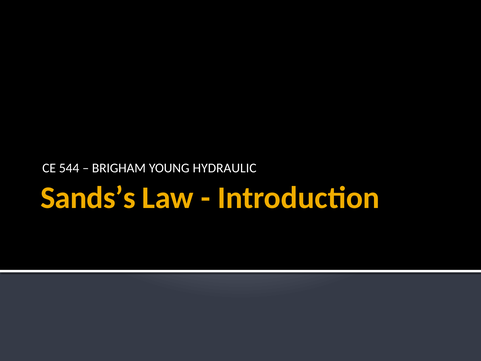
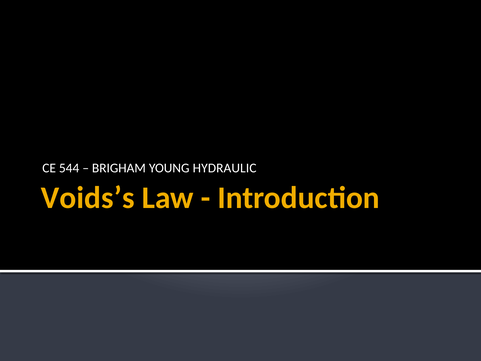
Sands’s: Sands’s -> Voids’s (88, 198)
